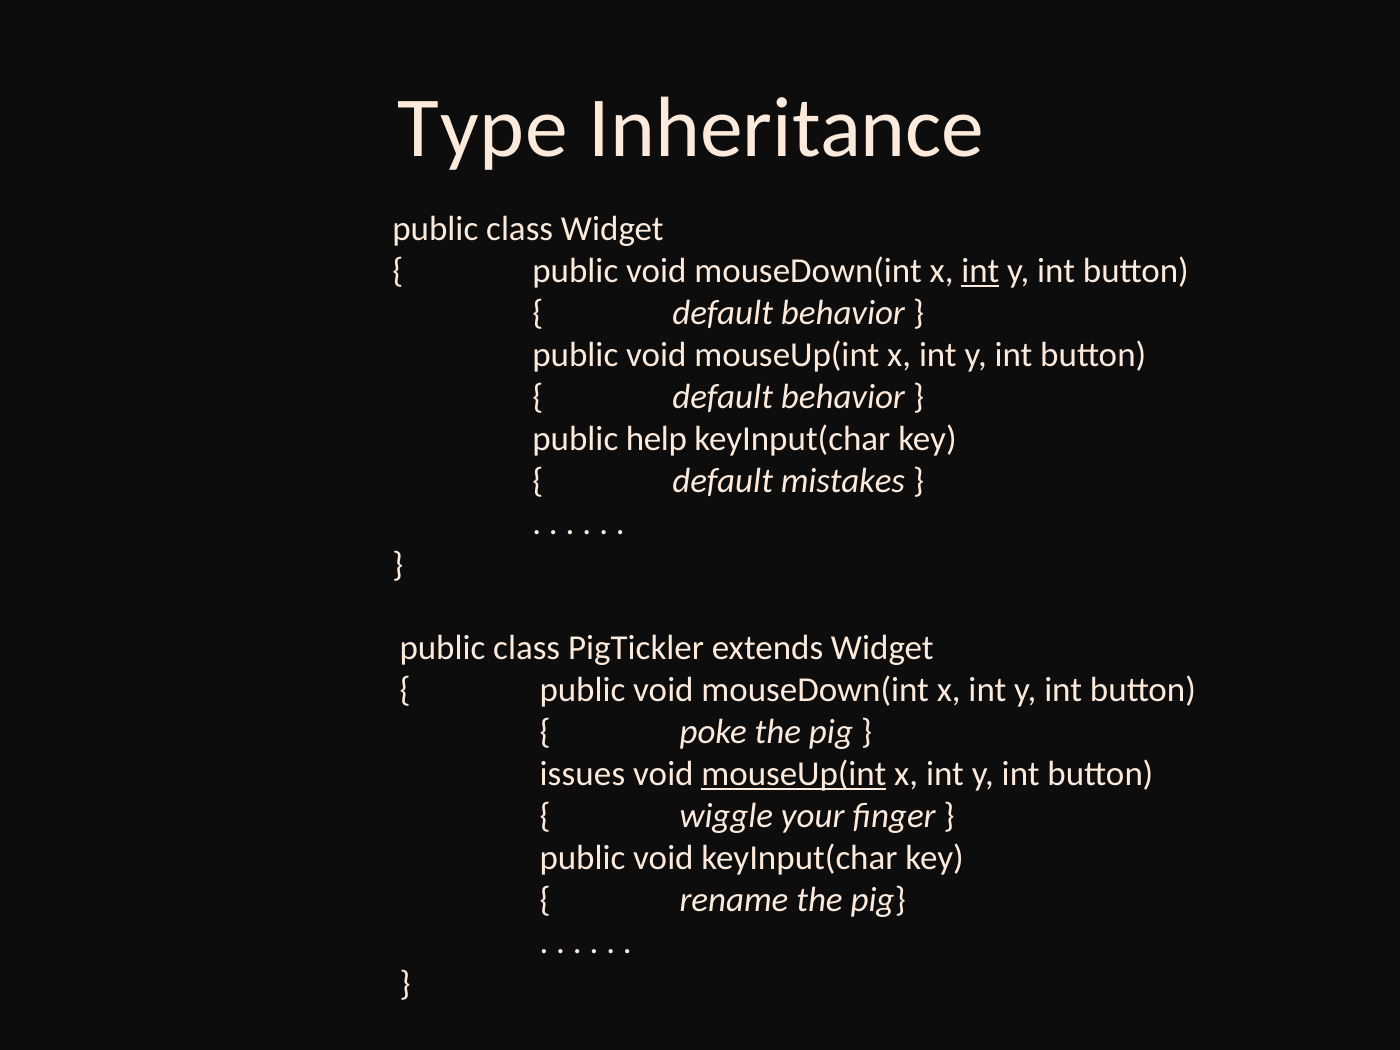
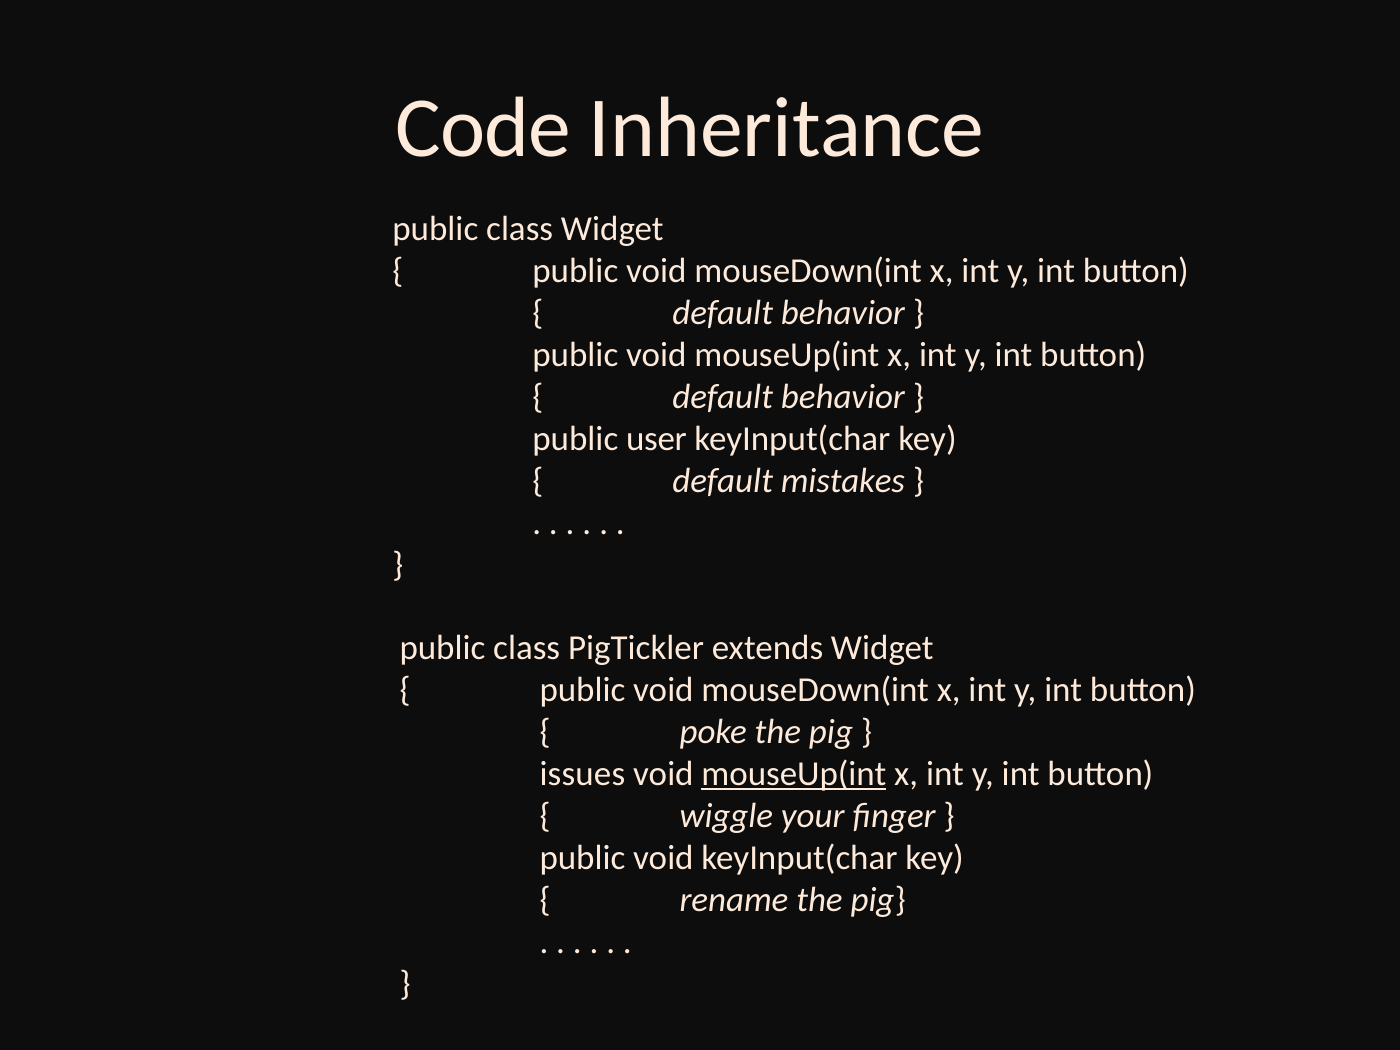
Type: Type -> Code (484, 128)
int underline: present -> none (980, 271)
help: help -> user (656, 439)
